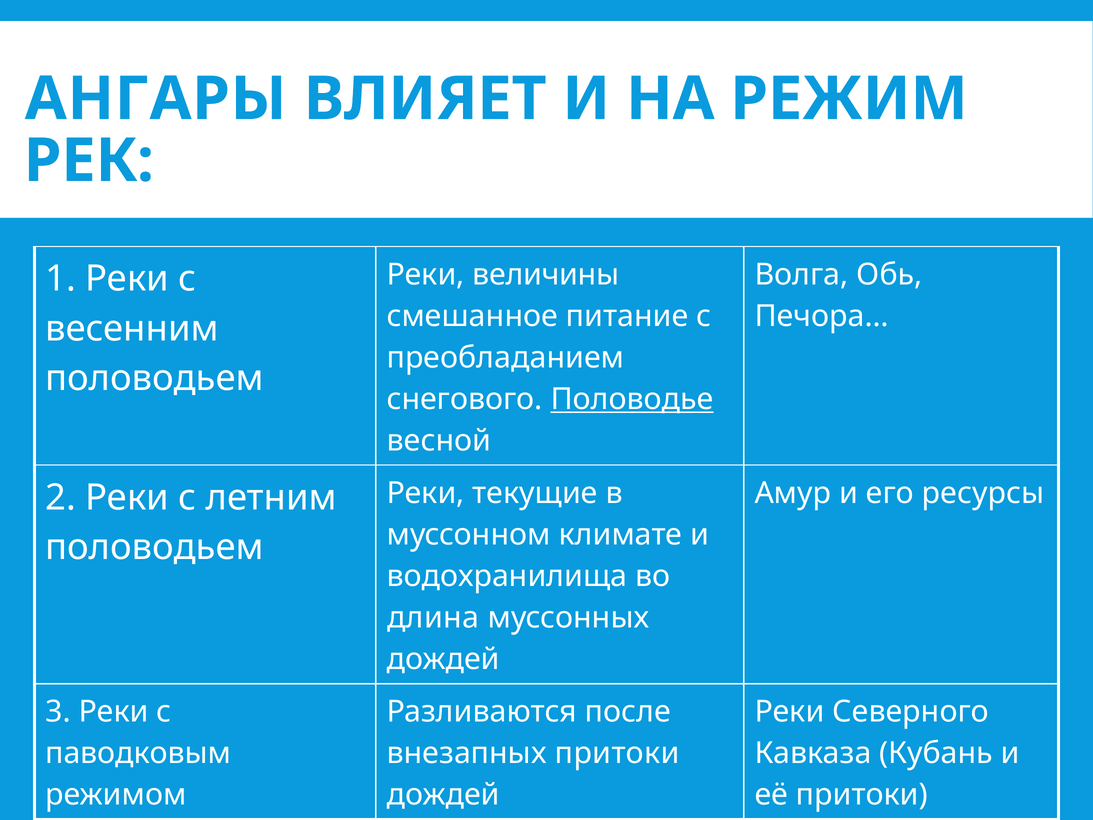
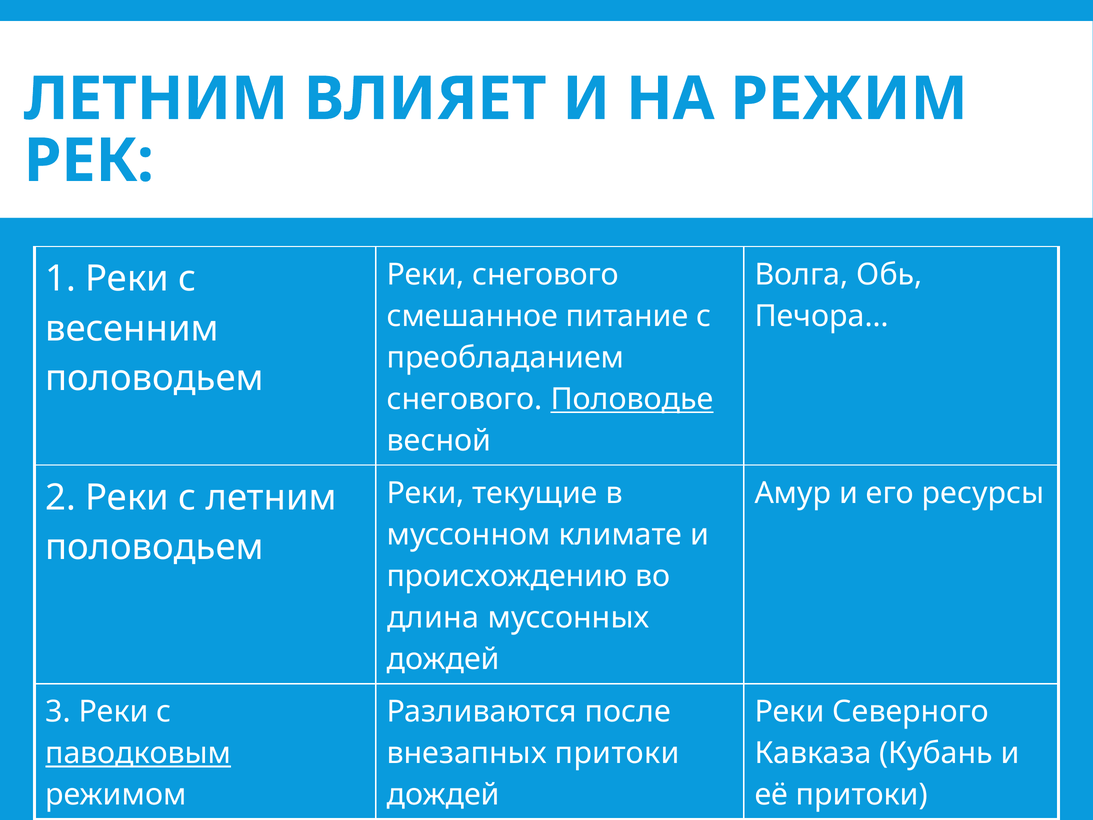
АНГАРЫ: АНГАРЫ -> ЛЕТНИМ (156, 99)
Реки величины: величины -> снегового (546, 274)
водохранилища: водохранилища -> происхождению (507, 576)
паводковым underline: none -> present (138, 753)
